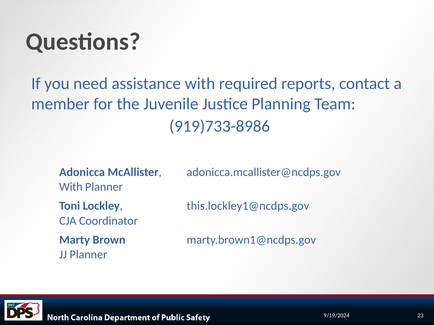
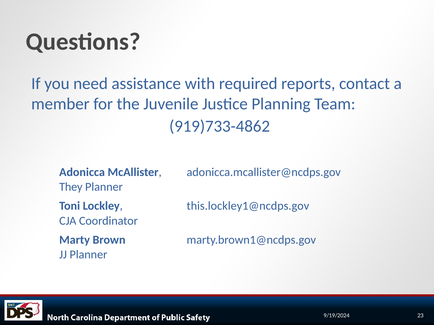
919)733-8986: 919)733-8986 -> 919)733-4862 (220, 127)
With: With -> They (71, 187)
